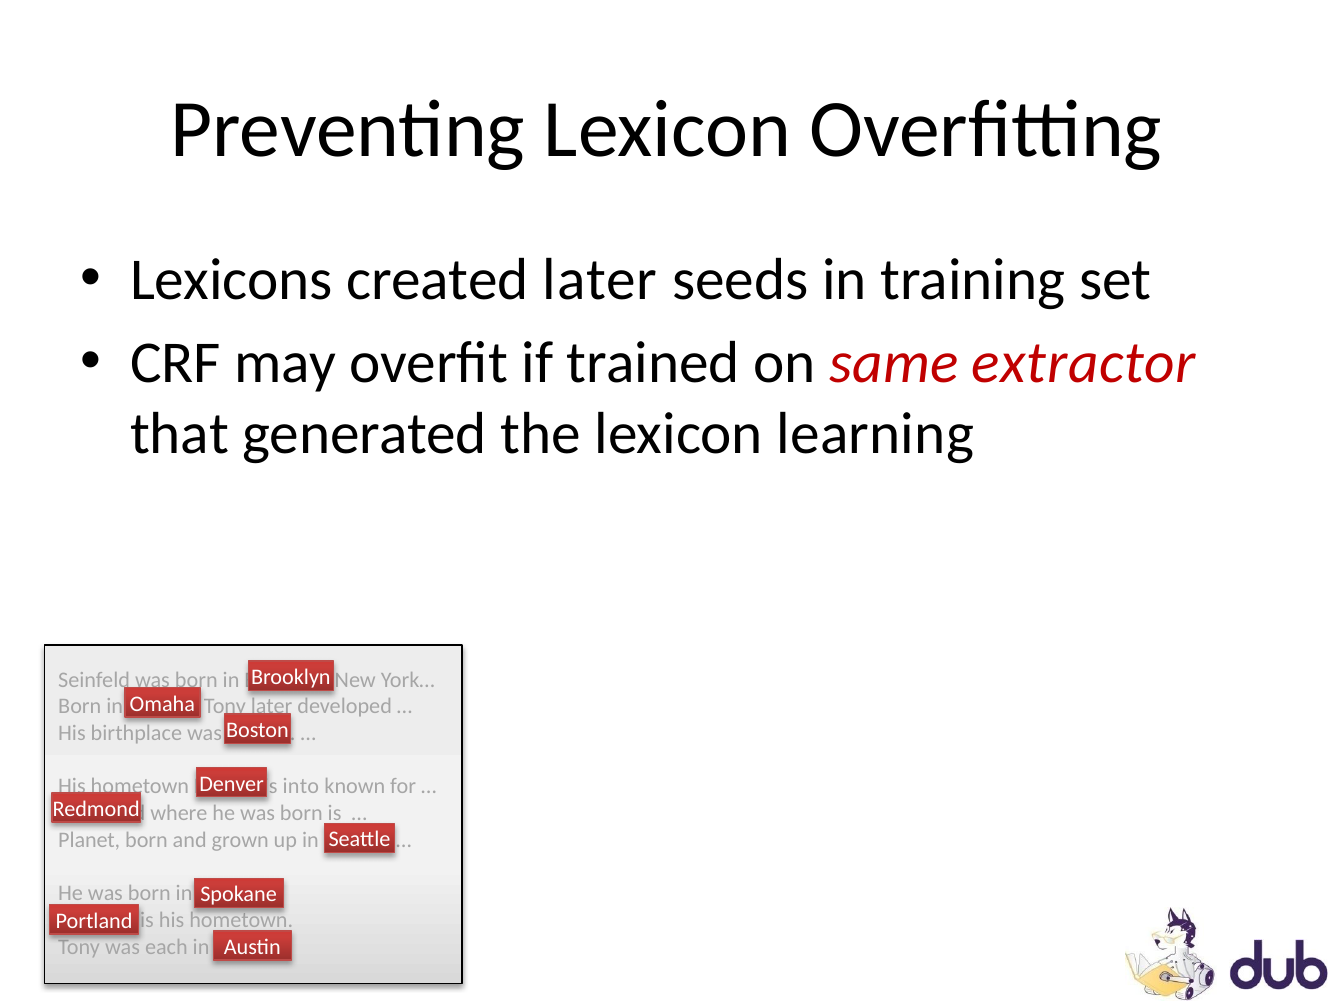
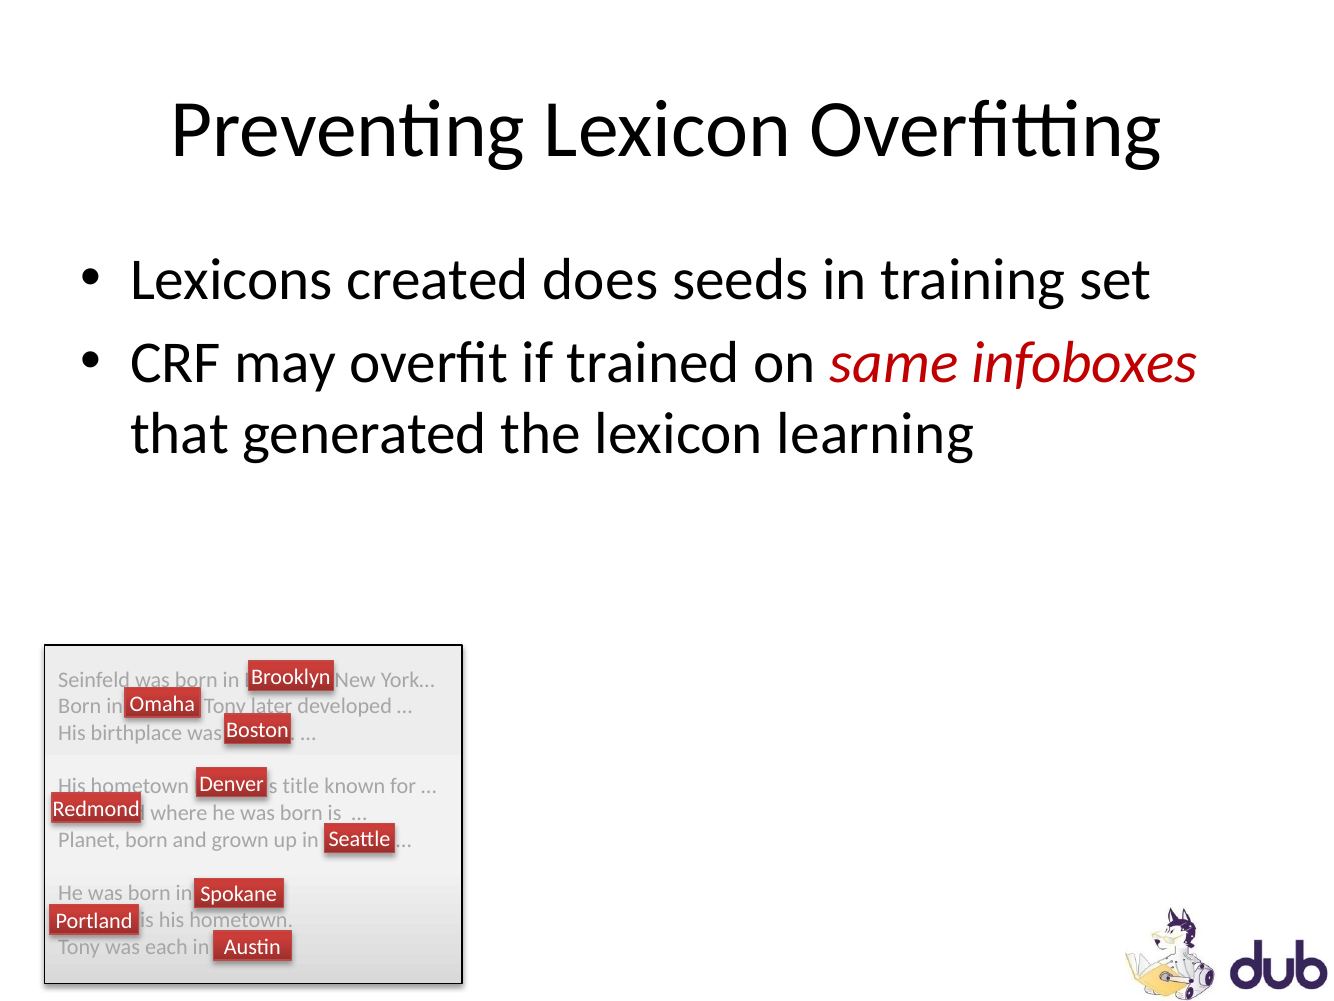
created later: later -> does (600, 280)
extractor: extractor -> infoboxes (1084, 363)
into: into -> title (301, 786)
